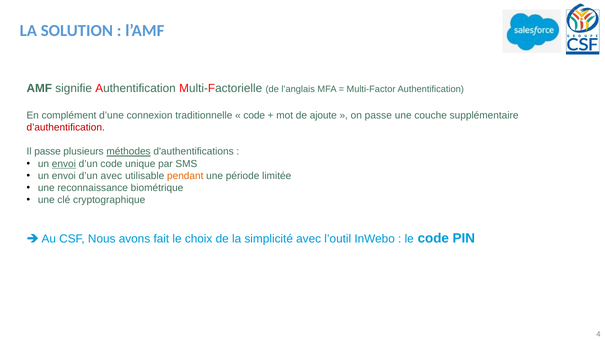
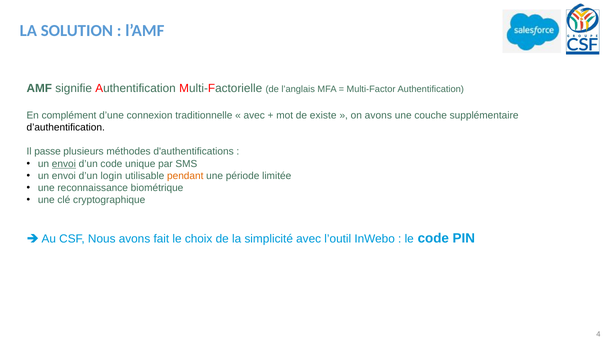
code: code -> avec (254, 115)
ajoute: ajoute -> existe (323, 115)
on passe: passe -> avons (378, 115)
d’authentification colour: red -> black (66, 128)
méthodes underline: present -> none (129, 152)
d’un avec: avec -> login (111, 176)
